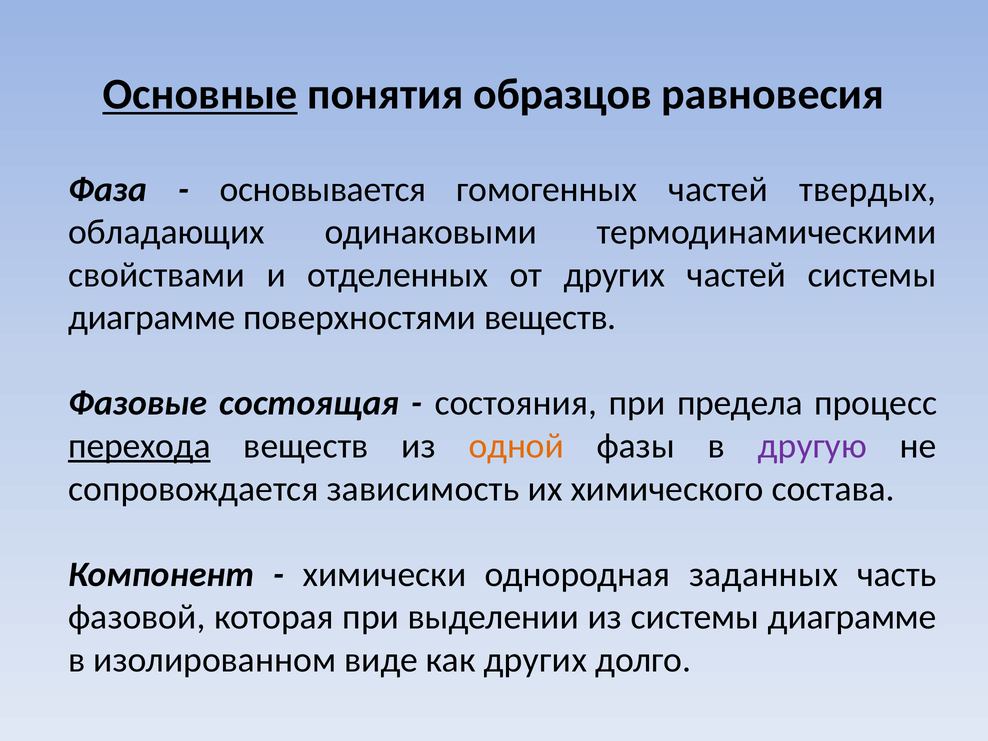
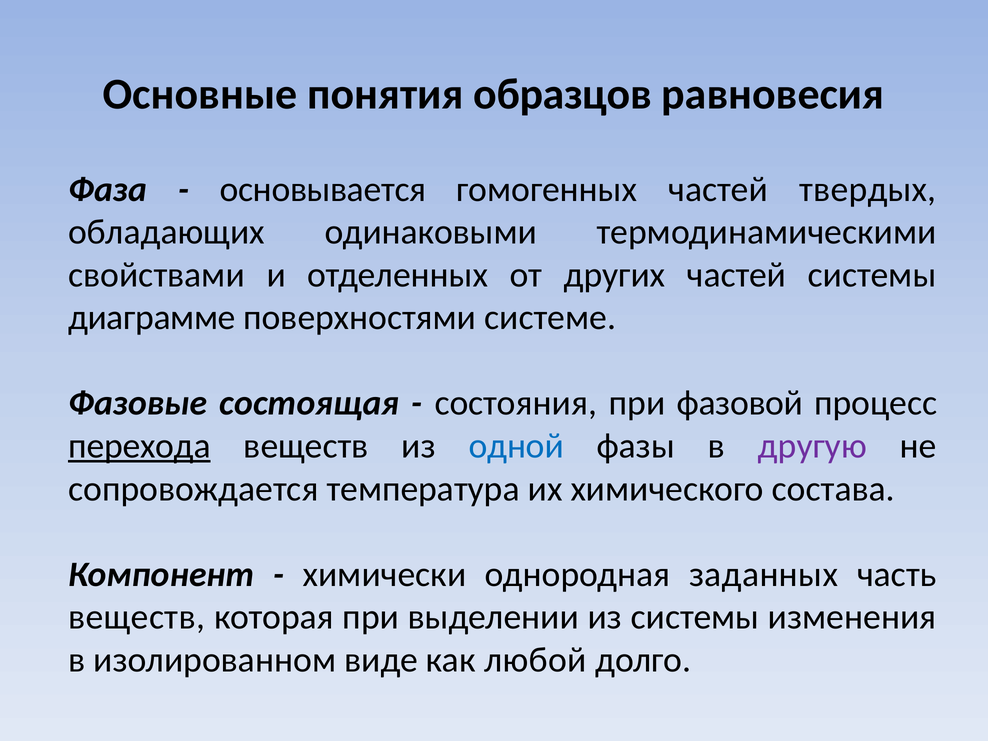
Основные underline: present -> none (200, 94)
поверхностями веществ: веществ -> системе (550, 318)
предела: предела -> фазовой (740, 403)
одной colour: orange -> blue (516, 446)
зависимость: зависимость -> температура (423, 489)
фазовой: фазовой -> веществ (137, 617)
из системы диаграмме: диаграмме -> изменения (852, 617)
как других: других -> любой (535, 660)
